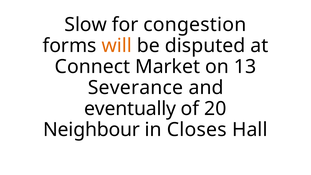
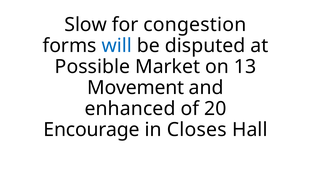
will colour: orange -> blue (117, 46)
Connect: Connect -> Possible (92, 67)
Severance: Severance -> Movement (136, 88)
eventually: eventually -> enhanced (130, 109)
Neighbour: Neighbour -> Encourage (92, 130)
